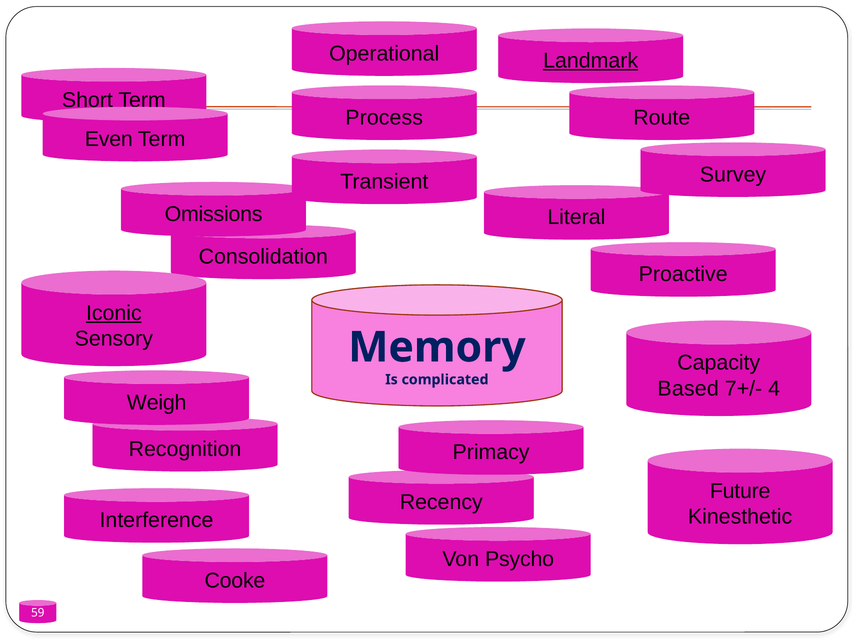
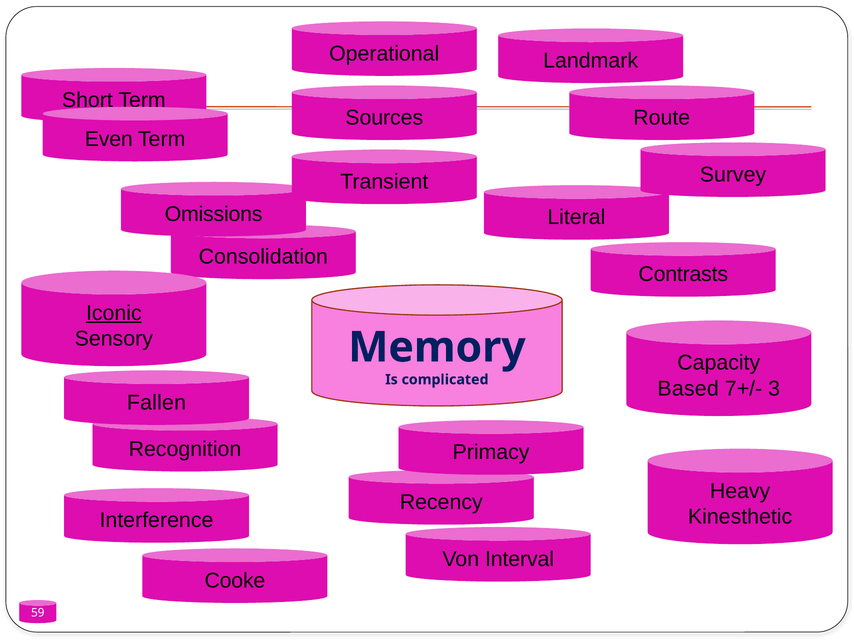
Landmark underline: present -> none (591, 61)
Process: Process -> Sources (384, 118)
Proactive: Proactive -> Contrasts (683, 274)
4: 4 -> 3 (774, 388)
Weigh: Weigh -> Fallen (156, 402)
Future: Future -> Heavy (740, 491)
Psycho: Psycho -> Interval (520, 559)
